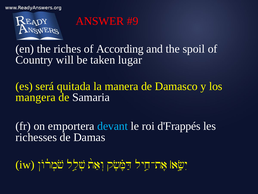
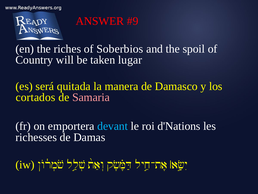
According: According -> Soberbios (120, 49)
mangera: mangera -> cortados (36, 97)
Samaria colour: white -> pink (91, 97)
d'Frappés: d'Frappés -> d'Nations (179, 126)
